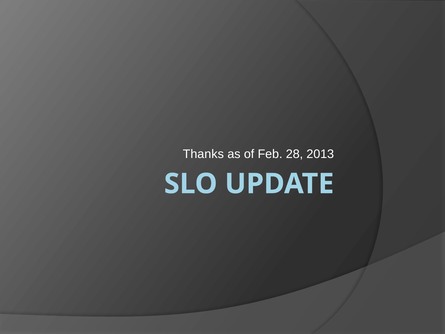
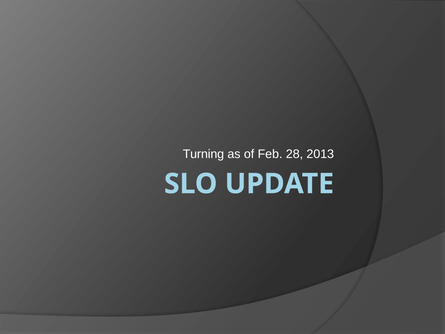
Thanks: Thanks -> Turning (203, 154)
